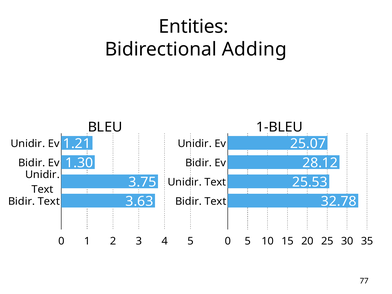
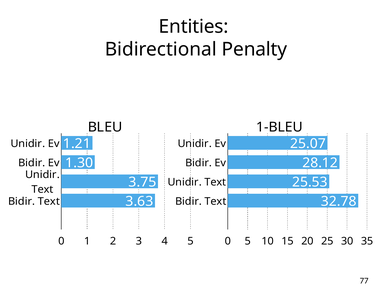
Adding: Adding -> Penalty (254, 49)
